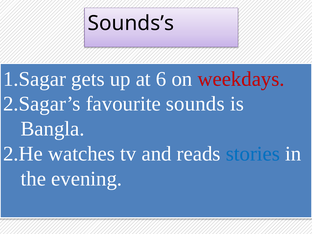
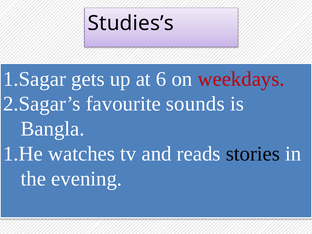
Sounds’s: Sounds’s -> Studies’s (131, 23)
2.He: 2.He -> 1.He (23, 154)
stories colour: blue -> black (253, 154)
